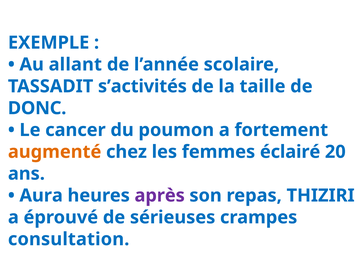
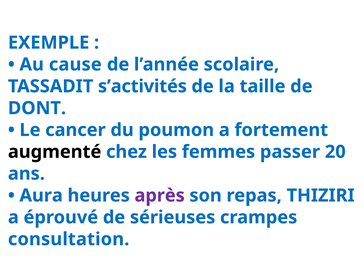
allant: allant -> cause (75, 64)
DONC: DONC -> DONT (37, 108)
augmenté colour: orange -> black (55, 152)
éclairé: éclairé -> passer (290, 152)
